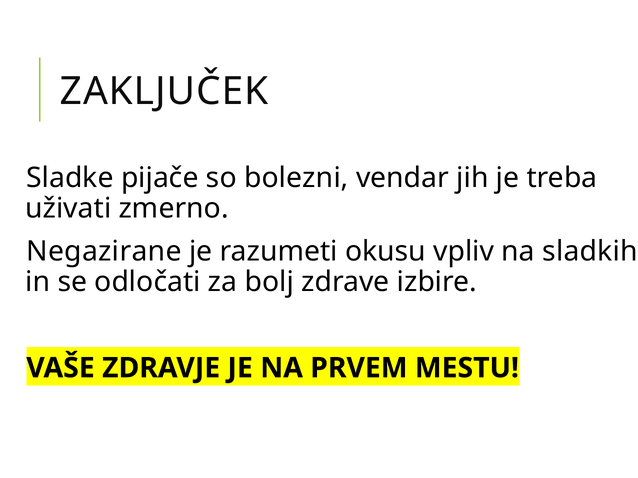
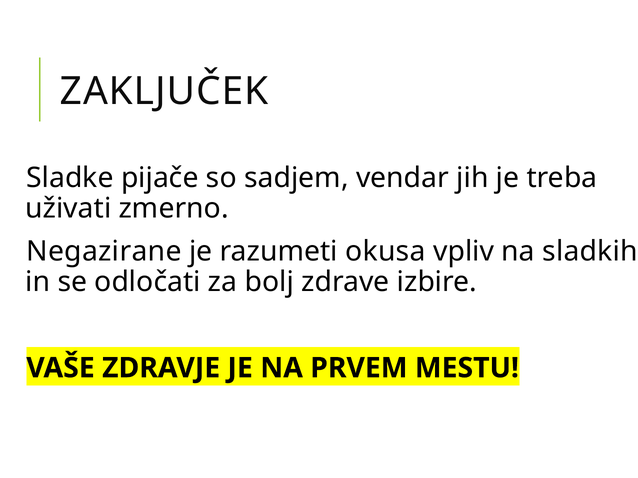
bolezni: bolezni -> sadjem (296, 178)
okusu: okusu -> okusa (385, 252)
